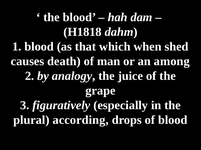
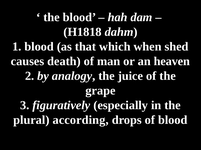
among: among -> heaven (172, 61)
